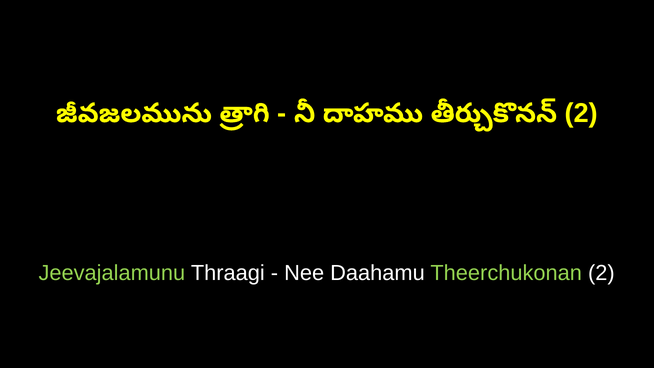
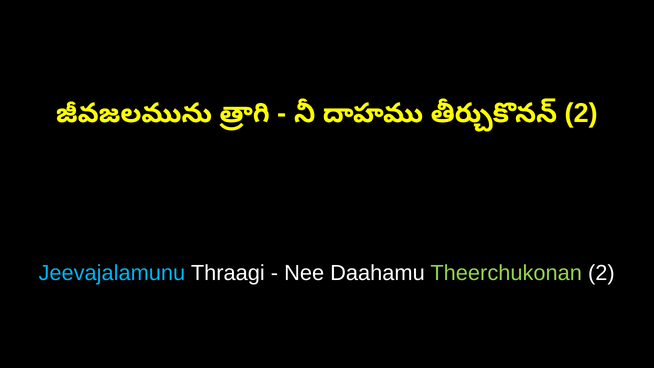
Jeevajalamunu colour: light green -> light blue (112, 273)
